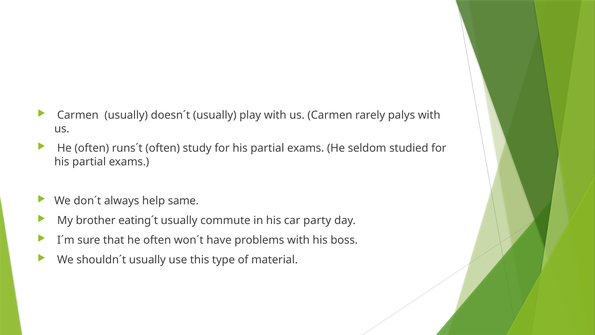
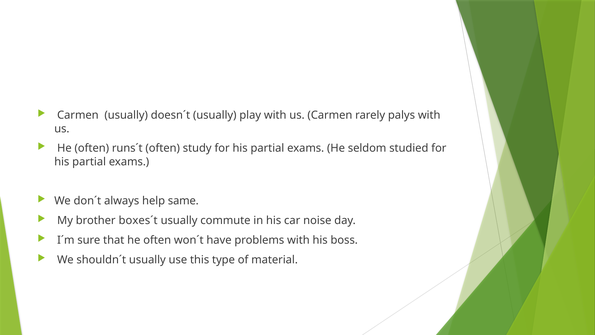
eating´t: eating´t -> boxes´t (138, 220)
party: party -> noise (317, 220)
